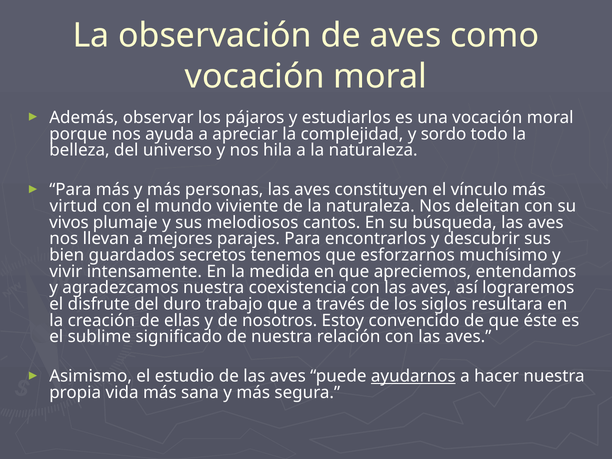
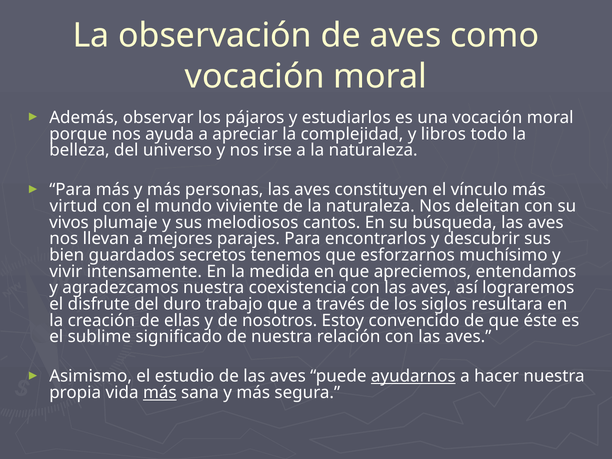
sordo: sordo -> libros (443, 134)
hila: hila -> irse (278, 150)
más underline: none -> present (160, 393)
